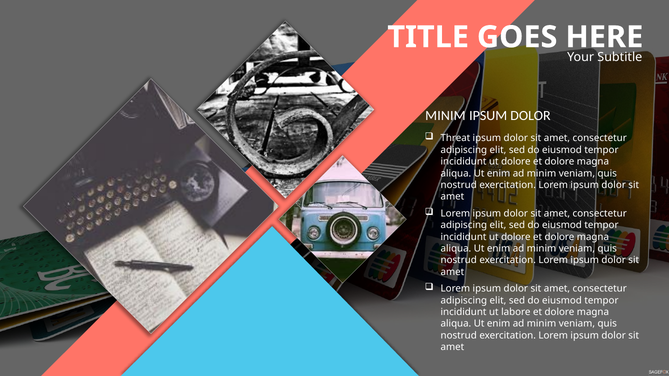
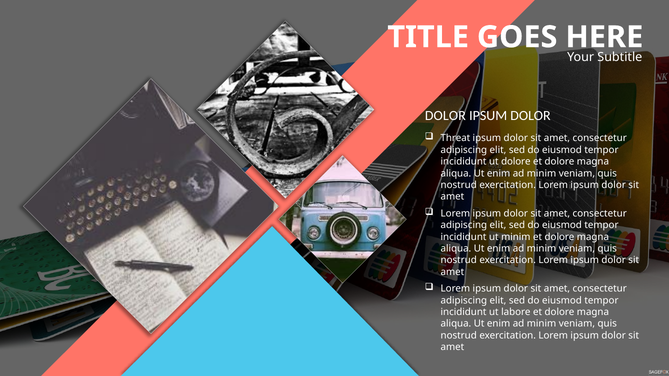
MINIM: MINIM -> DOLOR (445, 116)
dolore: dolore -> minim (516, 237)
